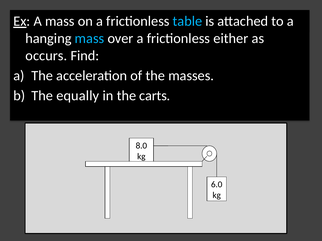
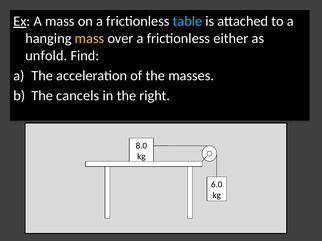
mass colour: light blue -> yellow (89, 38)
occurs: occurs -> unfold (46, 56)
equally: equally -> cancels (78, 96)
carts: carts -> right (155, 96)
